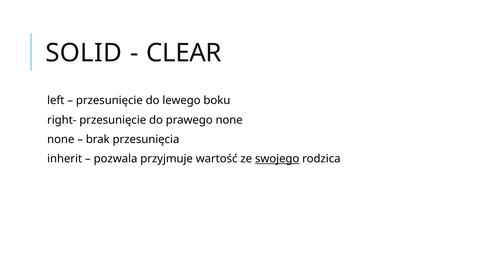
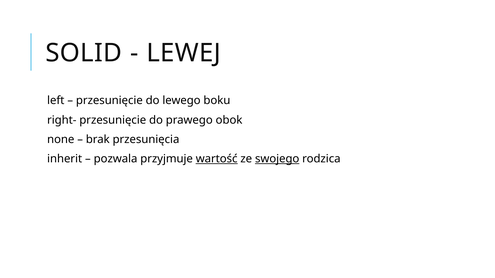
CLEAR: CLEAR -> LEWEJ (184, 53)
prawego none: none -> obok (229, 120)
wartość underline: none -> present (217, 159)
